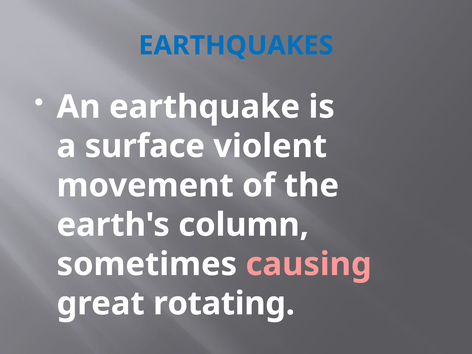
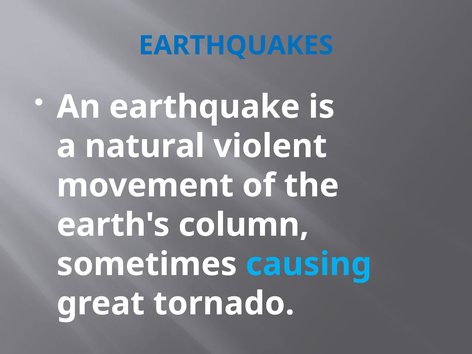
surface: surface -> natural (145, 146)
causing colour: pink -> light blue (309, 264)
rotating: rotating -> tornado (224, 304)
